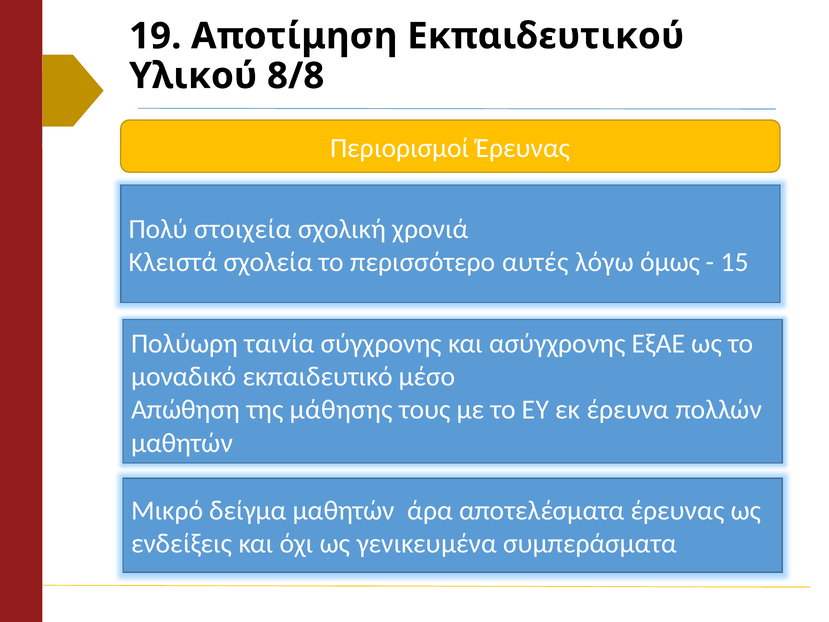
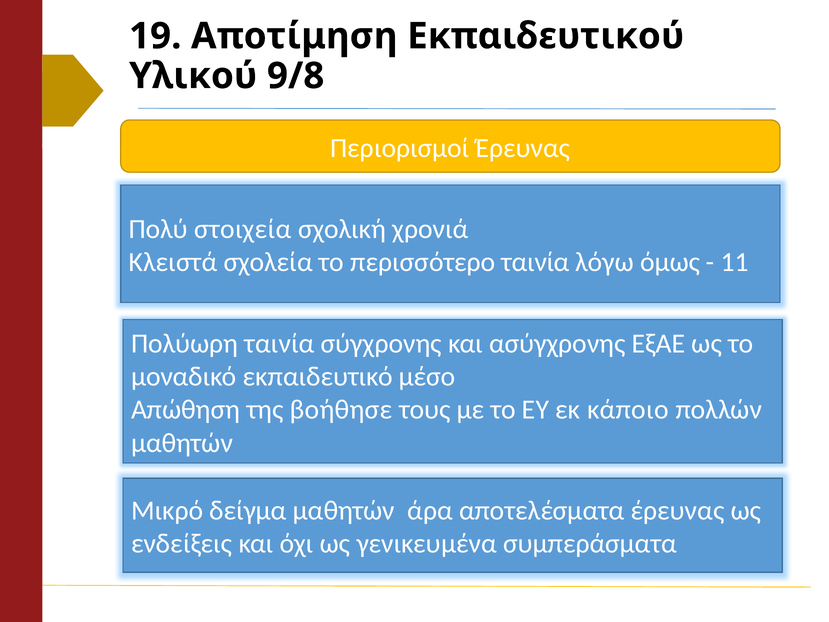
8/8: 8/8 -> 9/8 (296, 76)
περισσότερο αυτές: αυτές -> ταινία (536, 262)
15: 15 -> 11 (735, 262)
μάθησης: μάθησης -> βοήθησε (341, 410)
έρευνα: έρευνα -> κάποιο (628, 410)
